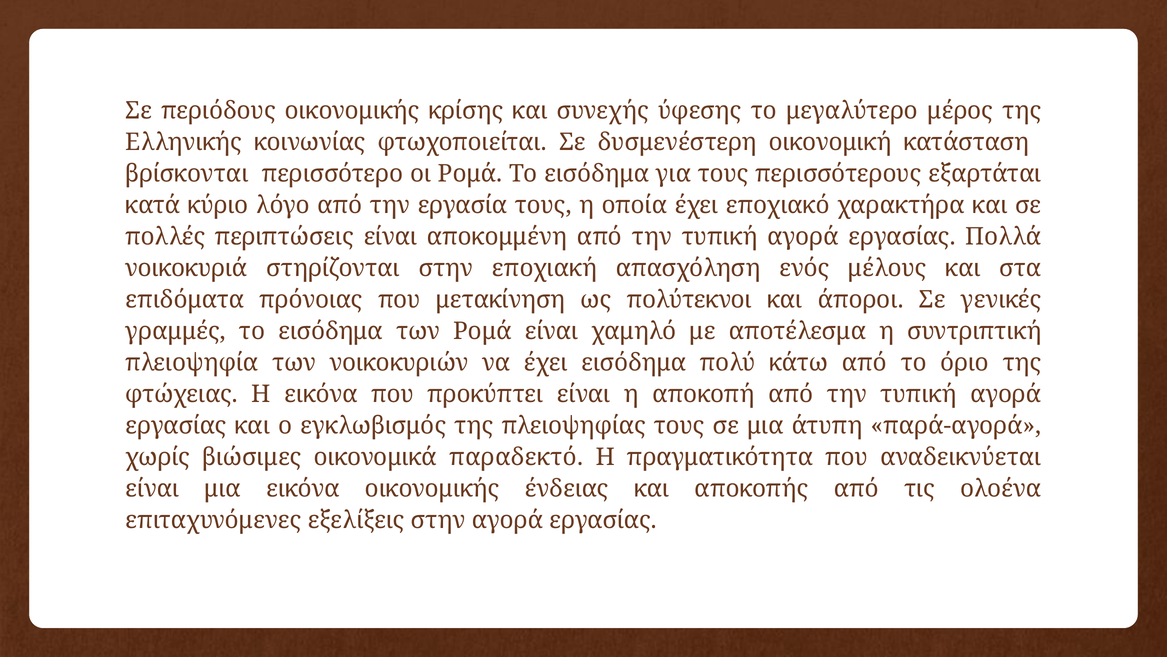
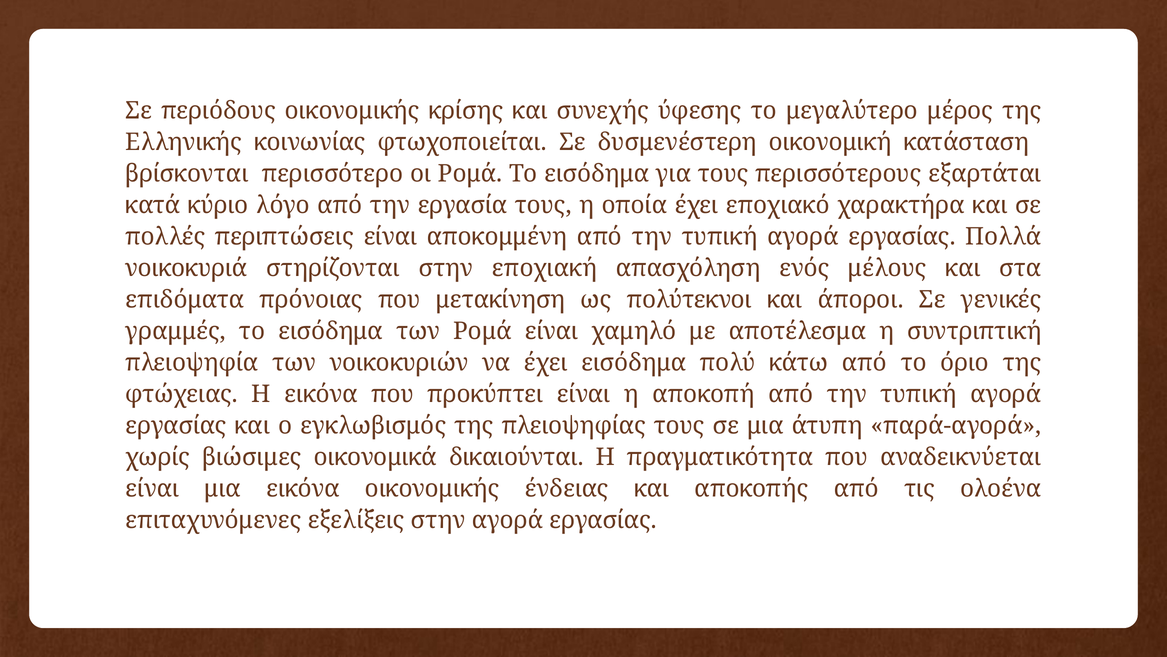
παραδεκτό: παραδεκτό -> δικαιούνται (516, 457)
